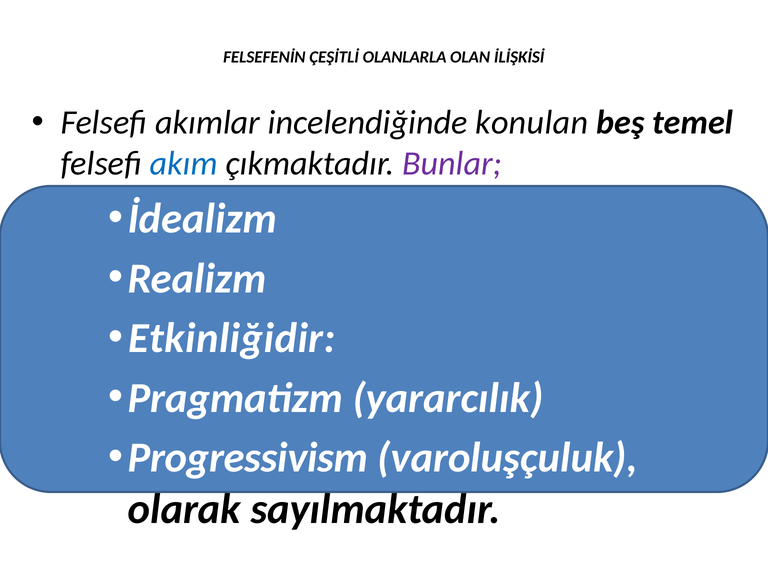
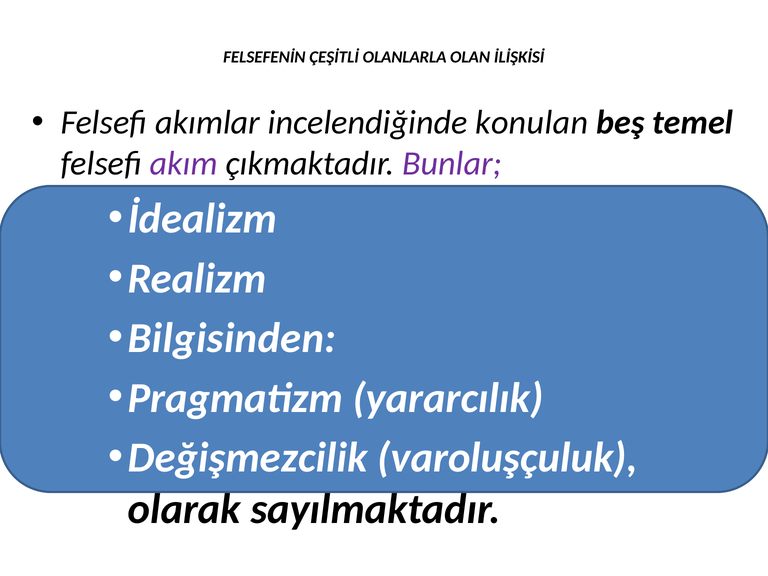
akım colour: blue -> purple (184, 164)
Etkinliğidir: Etkinliğidir -> Bilgisinden (232, 338)
Progressivism: Progressivism -> Değişmezcilik (248, 458)
